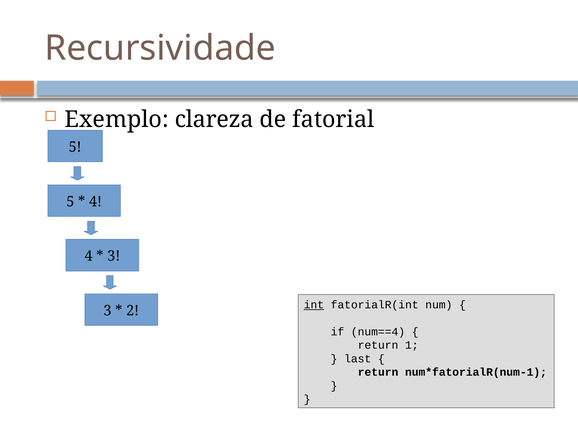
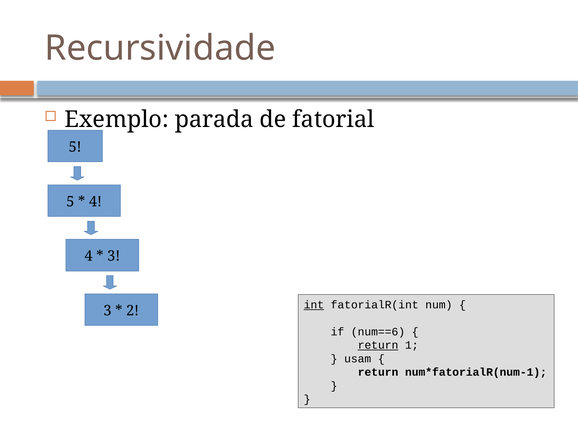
clareza: clareza -> parada (214, 120)
num==4: num==4 -> num==6 (378, 332)
return underline: none -> present (378, 346)
last: last -> usam (358, 359)
